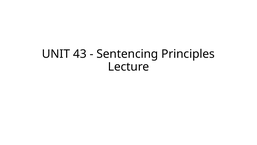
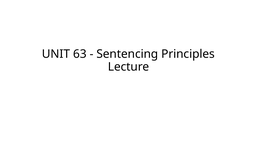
43: 43 -> 63 (80, 54)
